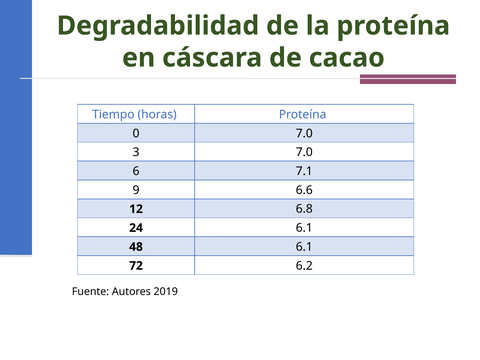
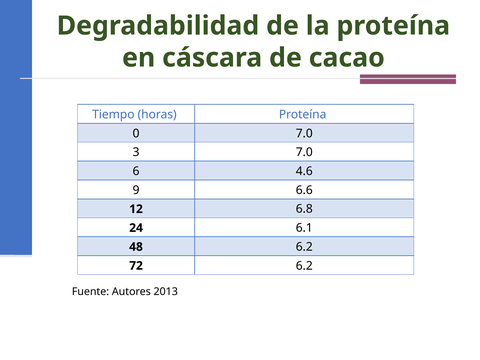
7.1: 7.1 -> 4.6 (304, 171)
48 6.1: 6.1 -> 6.2 (304, 247)
2019: 2019 -> 2013 (166, 292)
